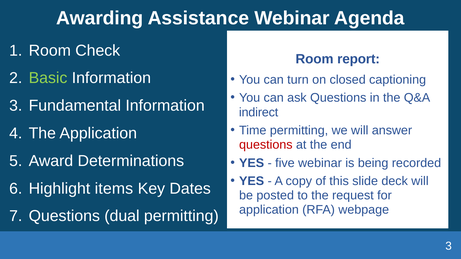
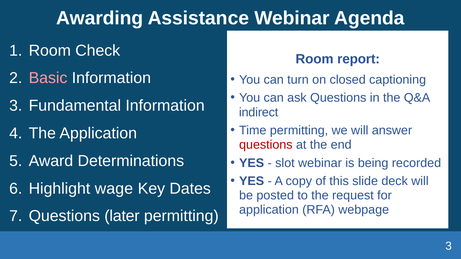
Basic colour: light green -> pink (48, 78)
five: five -> slot (285, 163)
items: items -> wage (114, 189)
dual: dual -> later (122, 216)
